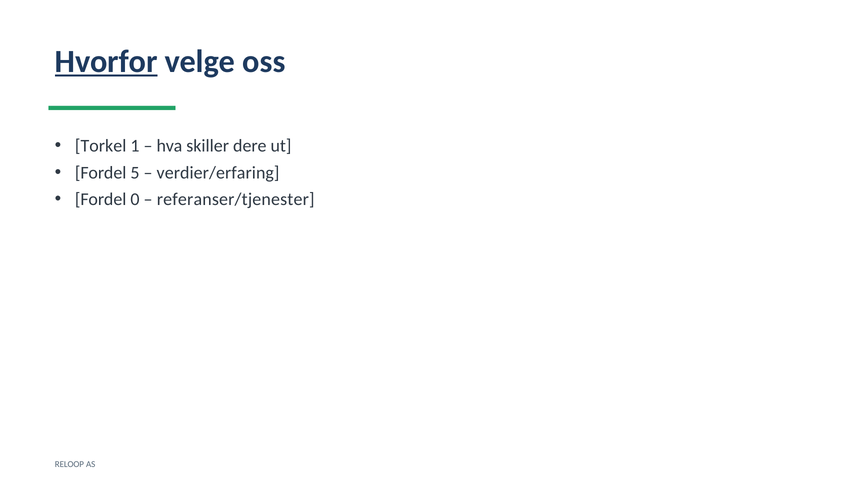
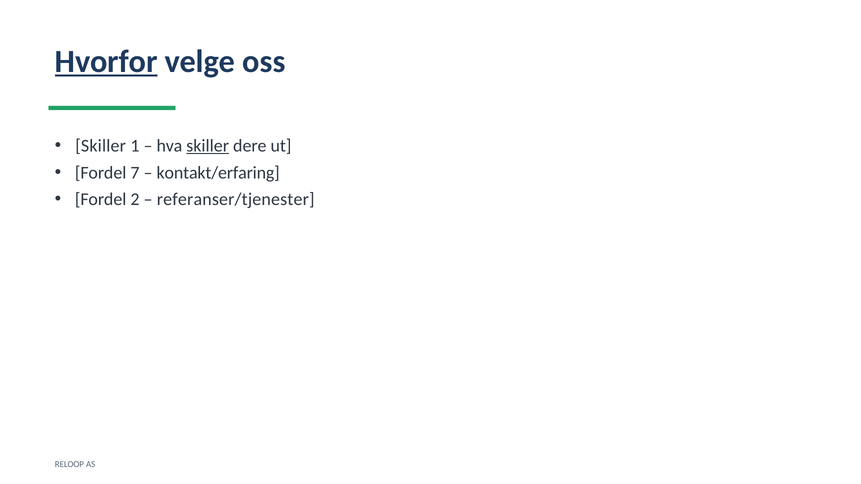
Torkel: Torkel -> Skiller (101, 146)
skiller underline: none -> present (208, 146)
5: 5 -> 7 (135, 173)
verdier/erfaring: verdier/erfaring -> kontakt/erfaring (218, 173)
0: 0 -> 2 (135, 200)
